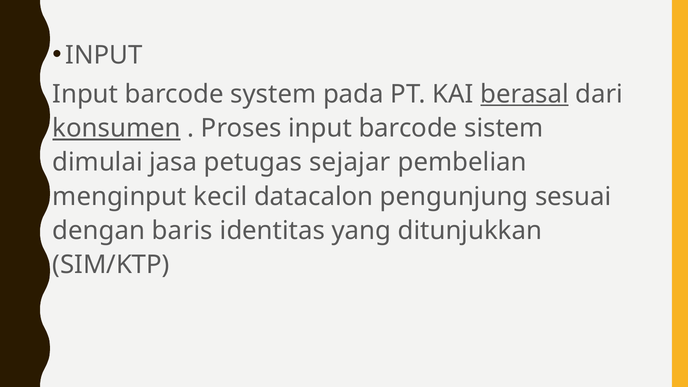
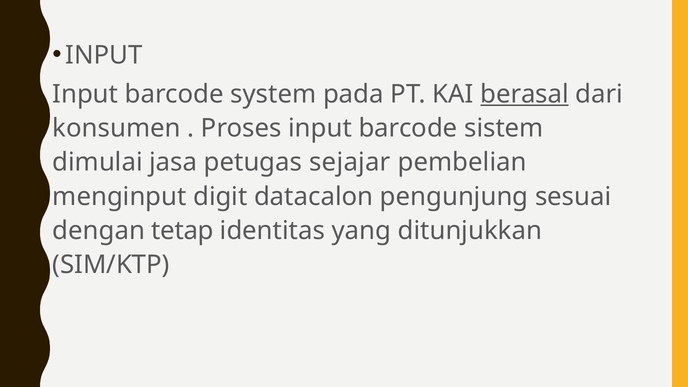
konsumen underline: present -> none (117, 128)
kecil: kecil -> digit (220, 197)
baris: baris -> tetap (183, 231)
